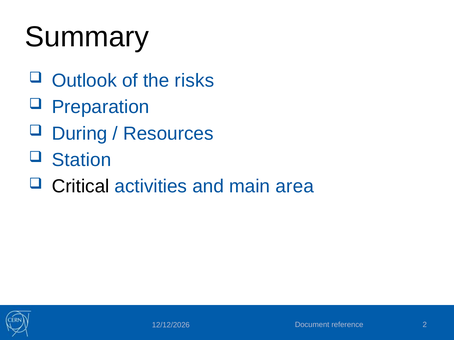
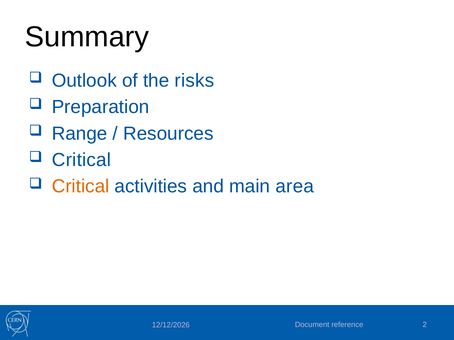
During: During -> Range (80, 134)
Station: Station -> Critical (82, 160)
Critical colour: black -> orange (81, 187)
